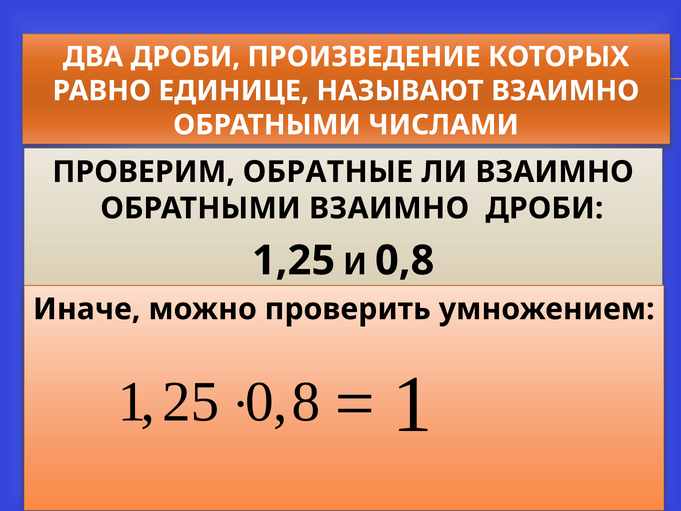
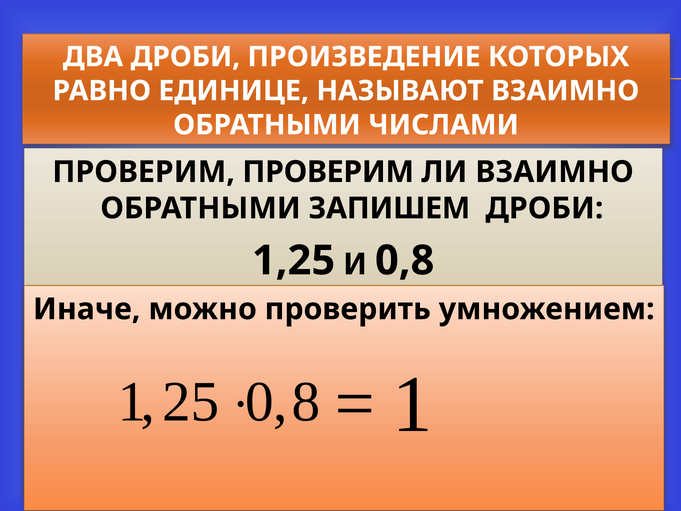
ПРОВЕРИМ ОБРАТНЫЕ: ОБРАТНЫЕ -> ПРОВЕРИМ (328, 172)
ОБРАТНЫМИ ВЗАИМНО: ВЗАИМНО -> ЗАПИШЕМ (389, 208)
